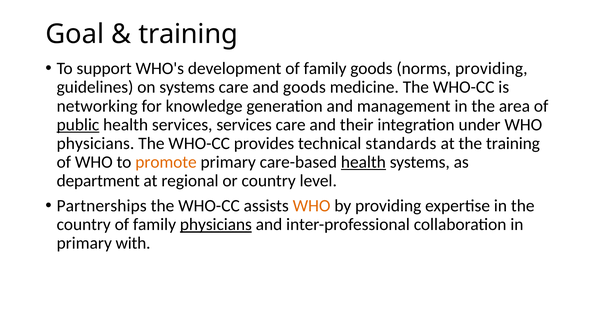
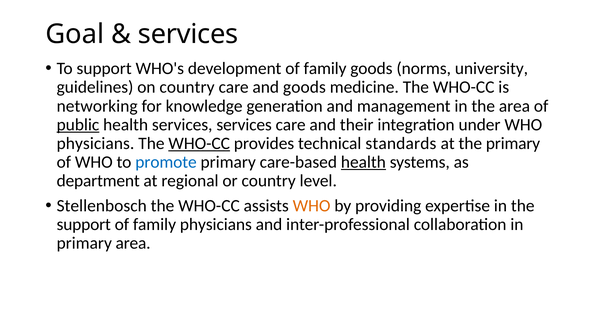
training: training -> services (188, 34)
norms providing: providing -> university (491, 69)
on systems: systems -> country (187, 87)
WHO-CC underline: none -> present (199, 144)
the training: training -> primary (513, 144)
promote colour: orange -> blue (166, 162)
Partnerships: Partnerships -> Stellenbosch (102, 206)
country: country -> support (84, 225)
physicians underline: present -> none (216, 225)
primary with: with -> area (133, 243)
